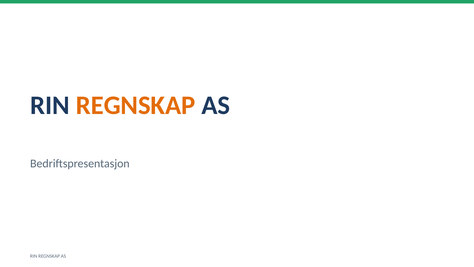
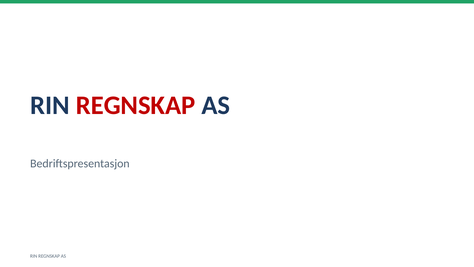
REGNSKAP colour: orange -> red (136, 105)
